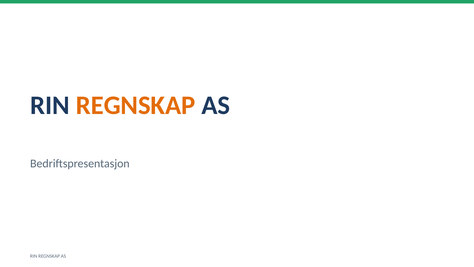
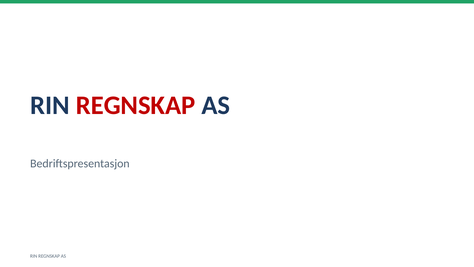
REGNSKAP colour: orange -> red (136, 105)
